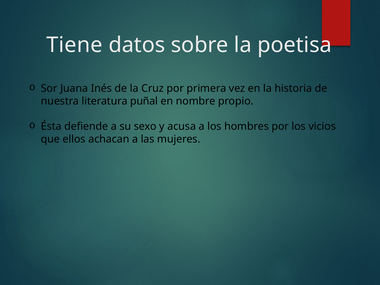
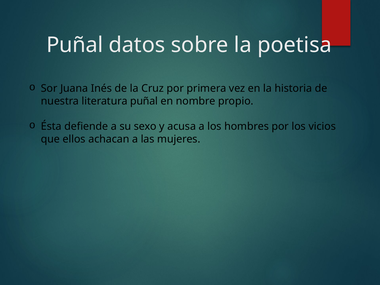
Tiene: Tiene -> Puñal (75, 45)
